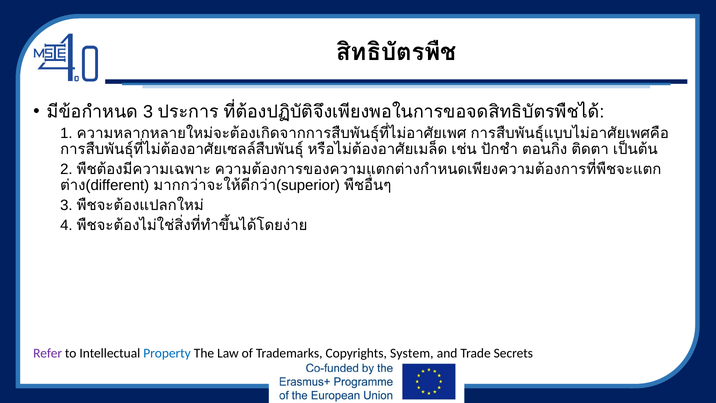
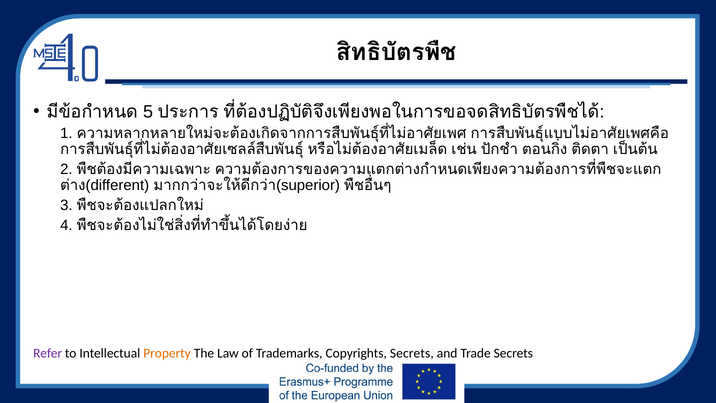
3: 3 -> 5 (148, 112)
Property colour: blue -> orange (167, 353)
Copyrights System: System -> Secrets (412, 353)
